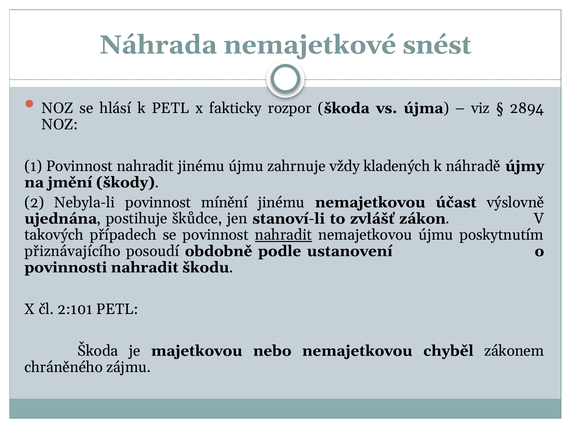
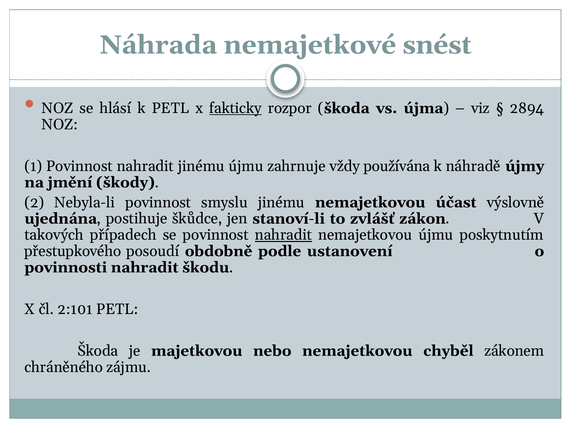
fakticky underline: none -> present (235, 108)
kladených: kladených -> používána (397, 166)
mínění: mínění -> smyslu (225, 203)
přiznávajícího: přiznávajícího -> přestupkového (73, 251)
